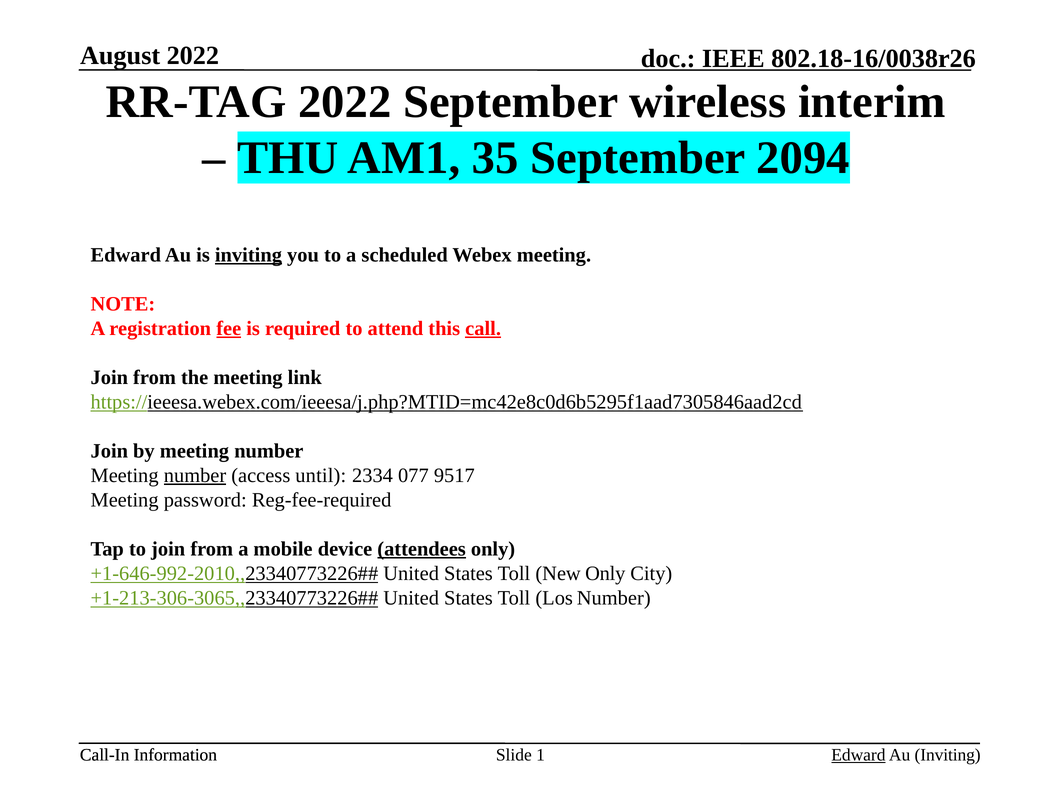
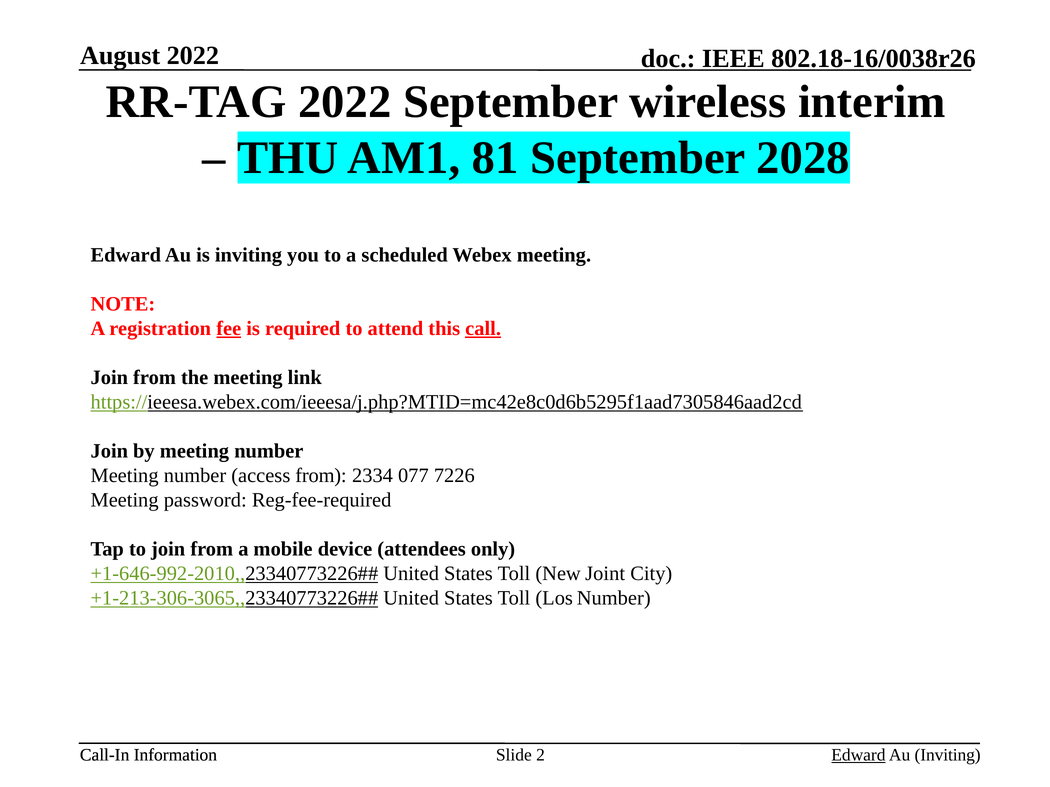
35: 35 -> 81 (495, 158)
2094: 2094 -> 2028 (803, 158)
inviting underline: present -> none (248, 255)
number underline: present -> none (195, 476)
access until: until -> from (321, 476)
9517: 9517 -> 7226 (454, 476)
attendees underline: present -> none (422, 549)
New Only: Only -> Joint (605, 574)
1: 1 -> 2 (541, 755)
